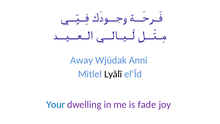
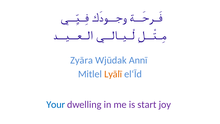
Away: Away -> Zyāra (82, 60)
Lyālī colour: black -> orange (113, 74)
fade: fade -> start (147, 104)
